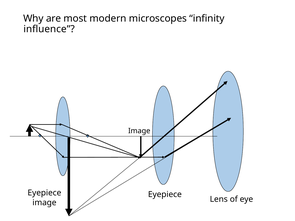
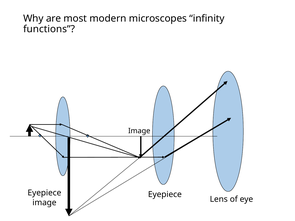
influence: influence -> functions (49, 29)
